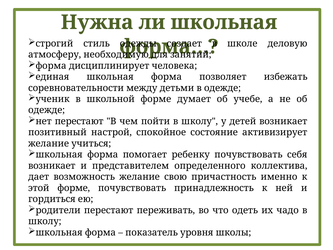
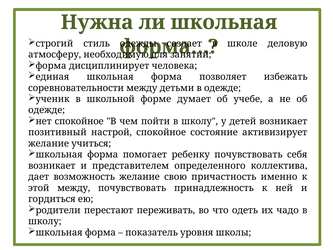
нет перестают: перестают -> спокойное (79, 121)
этой форме: форме -> между (74, 188)
